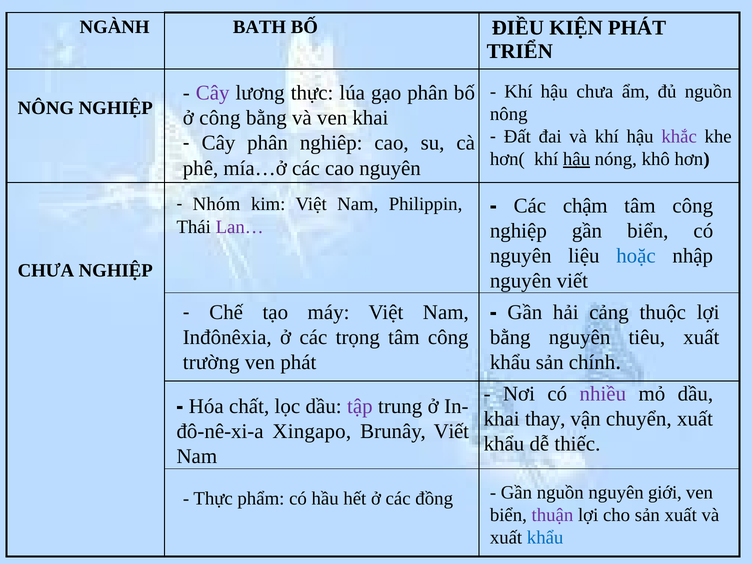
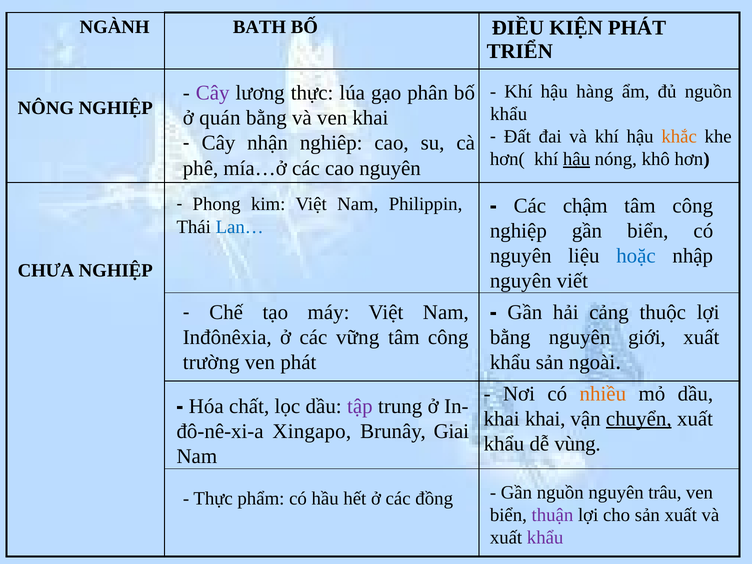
hậu chưa: chưa -> hàng (595, 91)
nông: nông -> khẩu (509, 114)
ở công: công -> quán (220, 118)
khắc colour: purple -> orange (679, 137)
Cây phân: phân -> nhận (268, 143)
Nhóm: Nhóm -> Phong (217, 204)
Lan… colour: purple -> blue (240, 227)
trọng: trọng -> vững (358, 337)
tiêu: tiêu -> giới (647, 337)
chính: chính -> ngoài (592, 362)
nhiều colour: purple -> orange (603, 394)
khai thay: thay -> khai (545, 419)
chuyển underline: none -> present (639, 419)
Brunây Viết: Viết -> Giai (451, 431)
thiếc: thiếc -> vùng (578, 444)
giới: giới -> trâu (665, 493)
khẩu colour: blue -> purple (545, 538)
